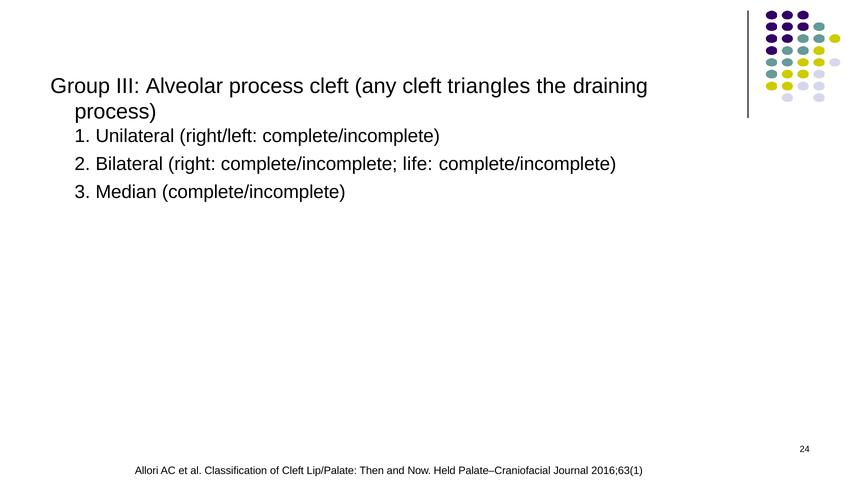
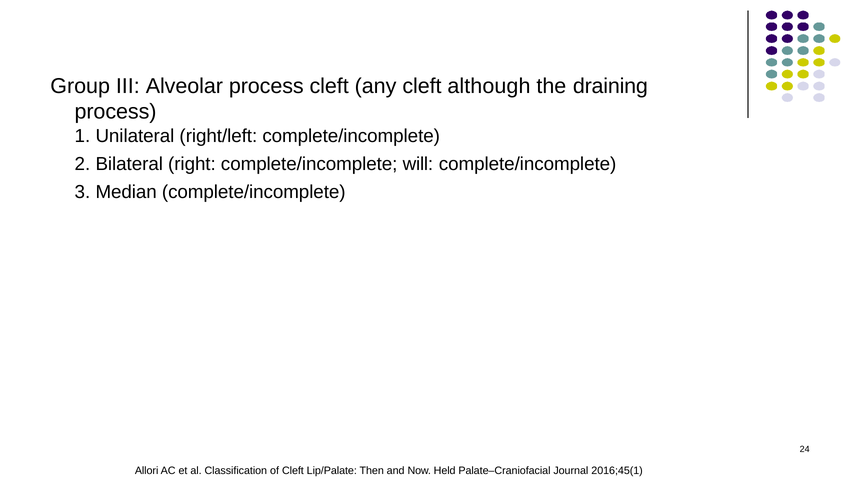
triangles: triangles -> although (489, 86)
life: life -> will (418, 164)
2016;63(1: 2016;63(1 -> 2016;45(1 (617, 471)
